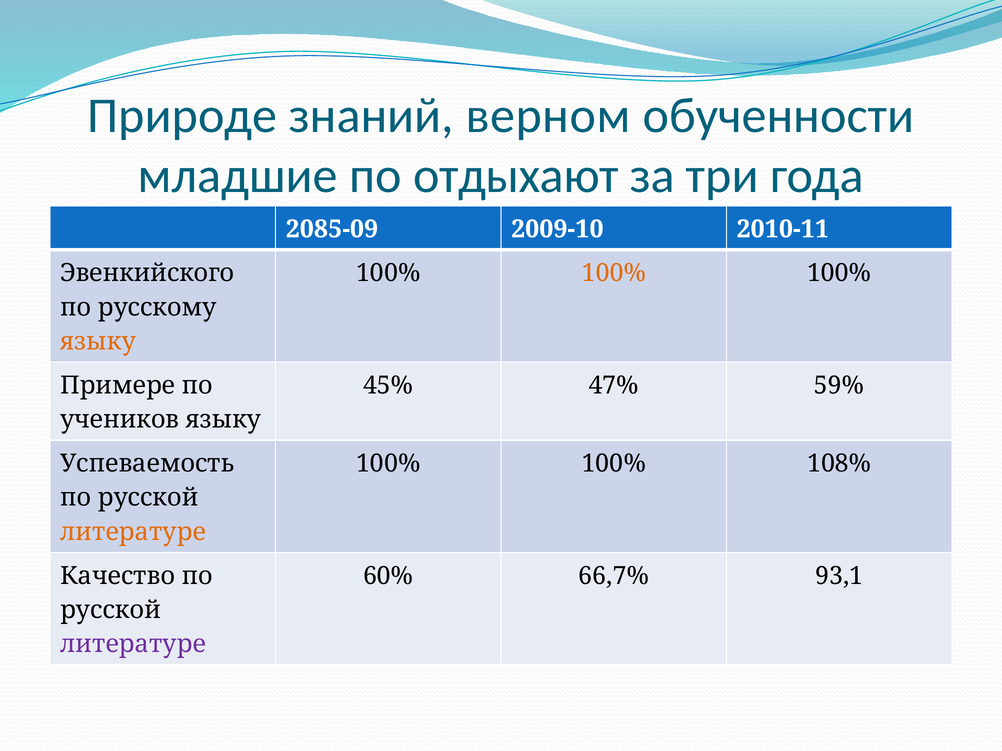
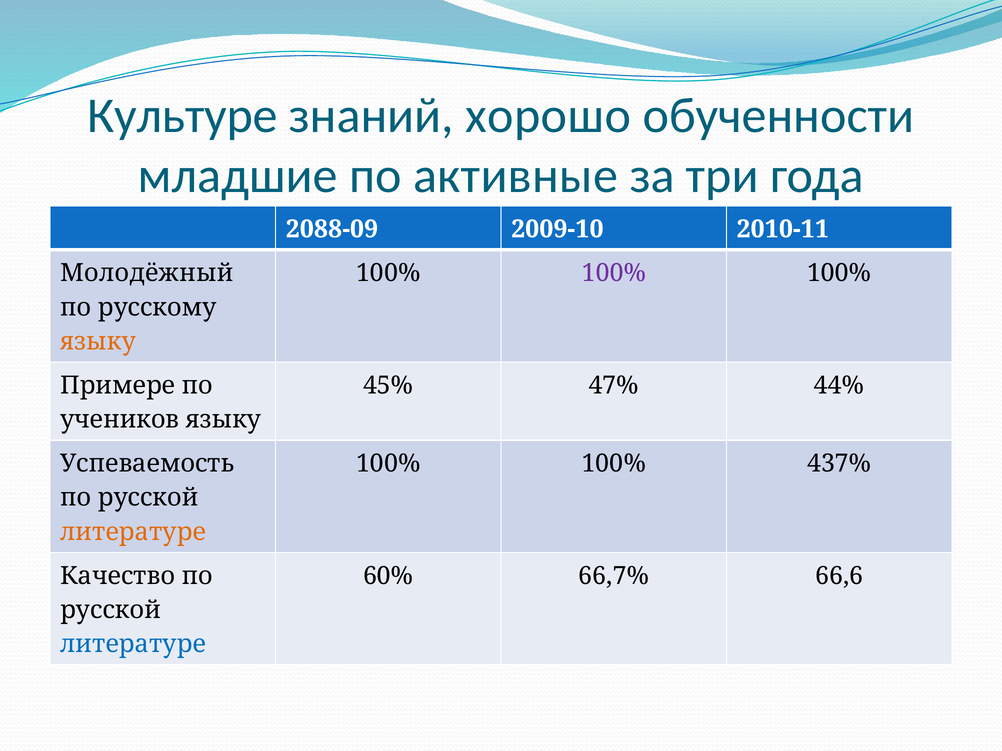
Природе: Природе -> Культуре (182, 116)
верном: верном -> хорошо (548, 116)
отдыхают: отдыхают -> активные (515, 176)
2085-09: 2085-09 -> 2088-09 (332, 229)
Эвенкийского: Эвенкийского -> Молодёжный (147, 273)
100% colour: orange -> purple (614, 273)
59%: 59% -> 44% (839, 386)
108%: 108% -> 437% (839, 464)
93,1: 93,1 -> 66,6 (839, 576)
литературе colour: purple -> blue (133, 644)
